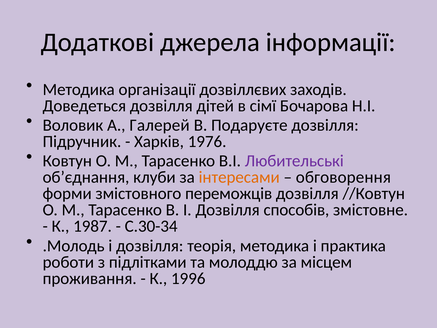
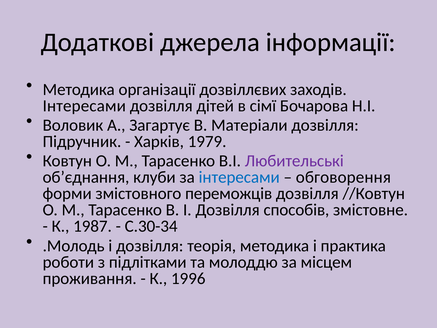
Доведеться: Доведеться -> Інтересами (84, 106)
Галерей: Галерей -> Загартує (160, 125)
Подаруєте: Подаруєте -> Матеріали (249, 125)
1976: 1976 -> 1979 (207, 141)
інтересами colour: orange -> blue (239, 177)
